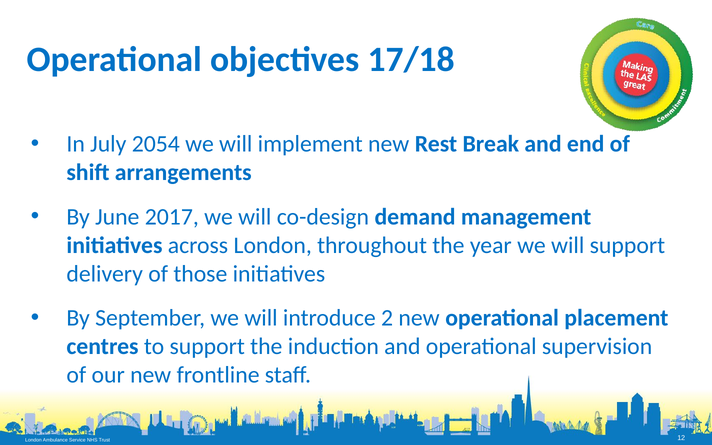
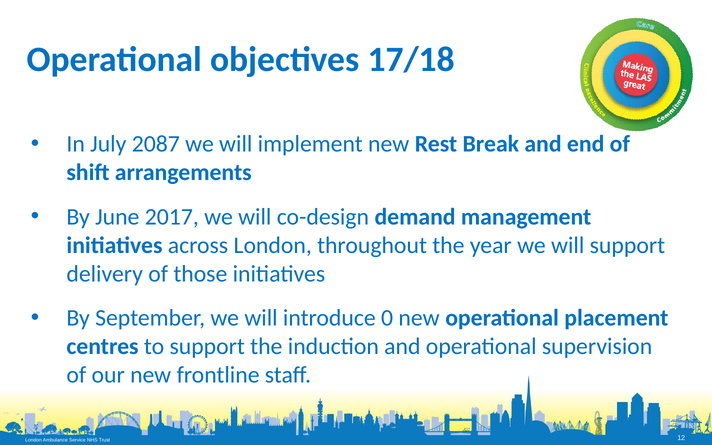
2054: 2054 -> 2087 (156, 144)
2: 2 -> 0 (387, 318)
